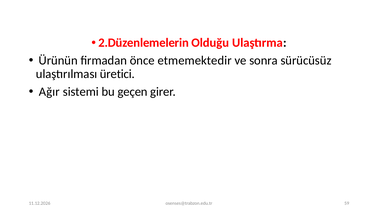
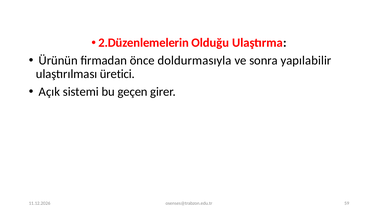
etmemektedir: etmemektedir -> doldurmasıyla (195, 60)
sürücüsüz: sürücüsüz -> yapılabilir (306, 60)
Ağır: Ağır -> Açık (49, 91)
